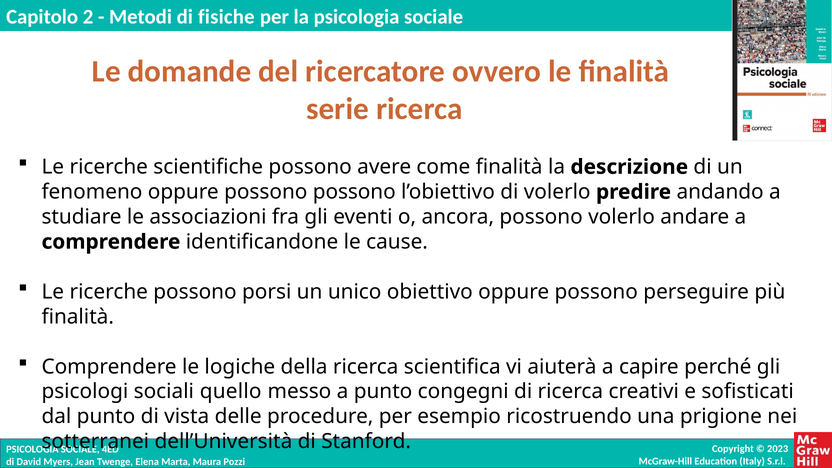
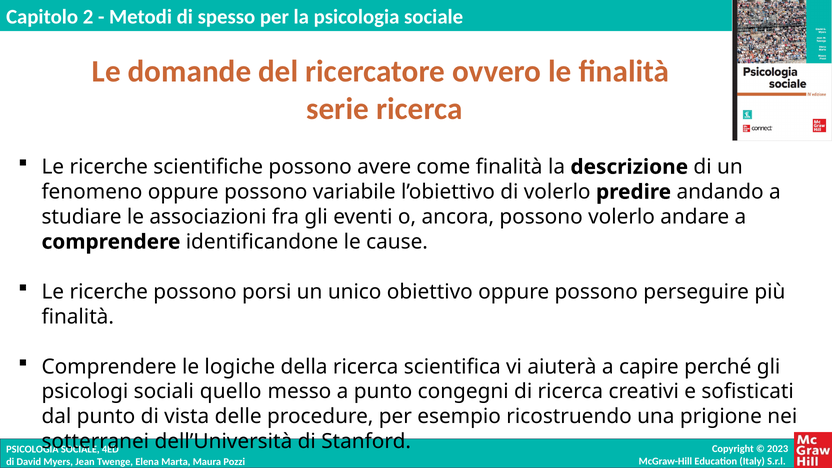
fisiche: fisiche -> spesso (226, 17)
possono possono: possono -> variabile (354, 192)
